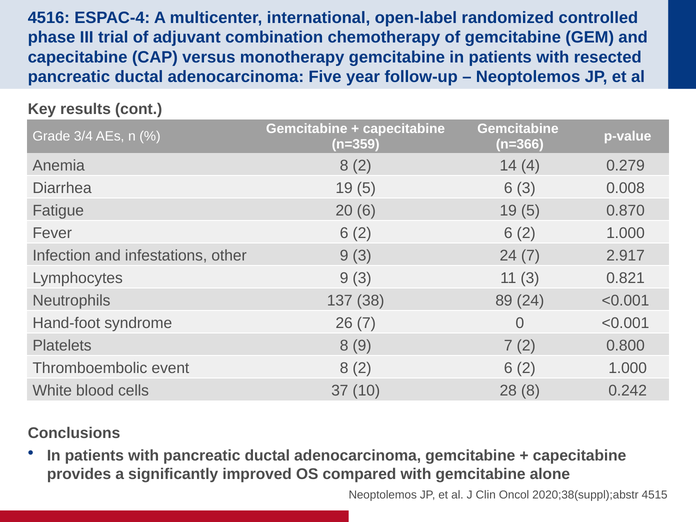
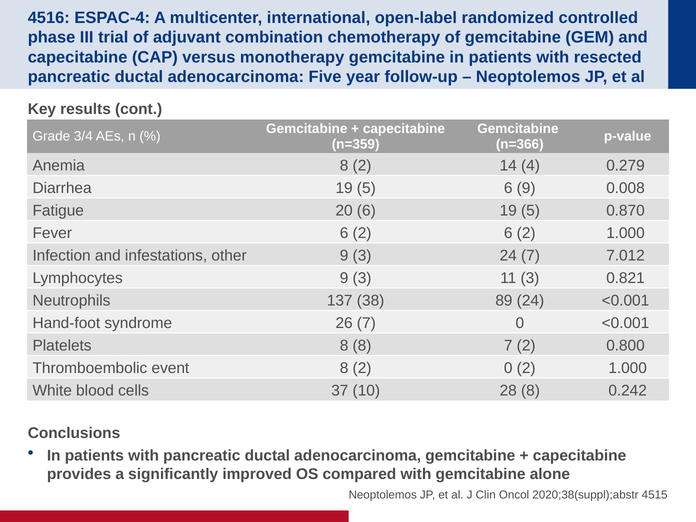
6 3: 3 -> 9 (526, 188)
2.917: 2.917 -> 7.012 (626, 256)
8 9: 9 -> 8 (362, 346)
8 2 6: 6 -> 0 (508, 368)
